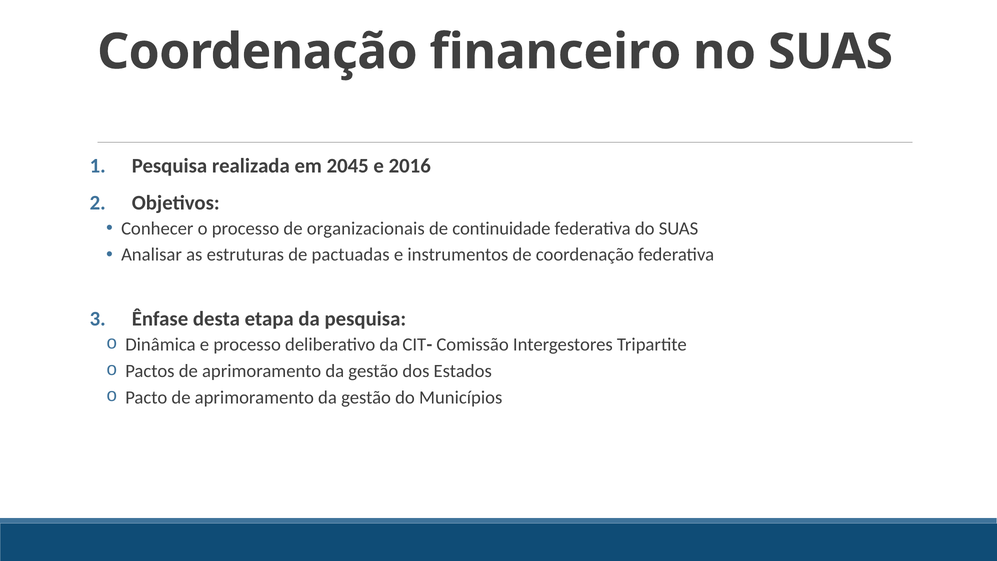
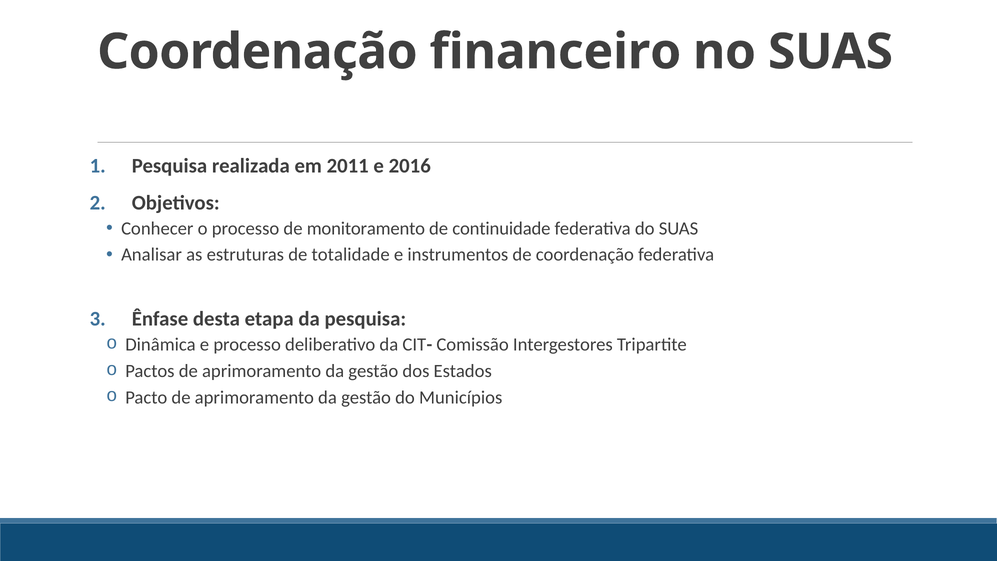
2045: 2045 -> 2011 (348, 166)
organizacionais: organizacionais -> monitoramento (366, 228)
pactuadas: pactuadas -> totalidade (351, 255)
